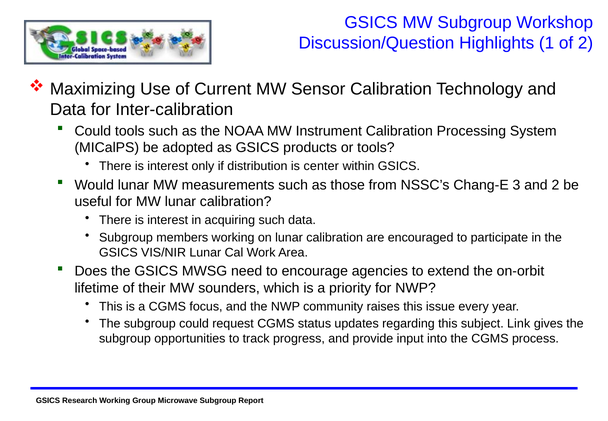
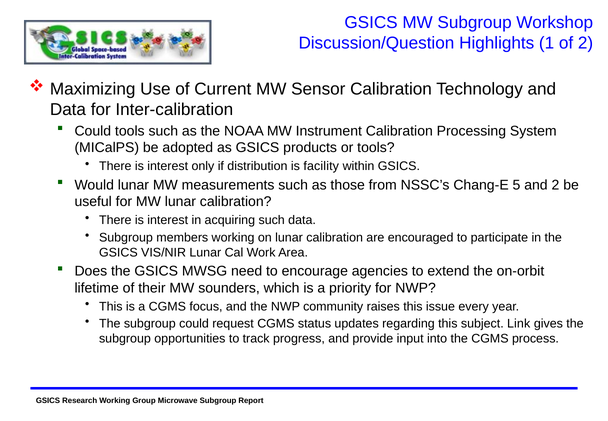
center: center -> facility (321, 166)
3: 3 -> 5 (516, 185)
